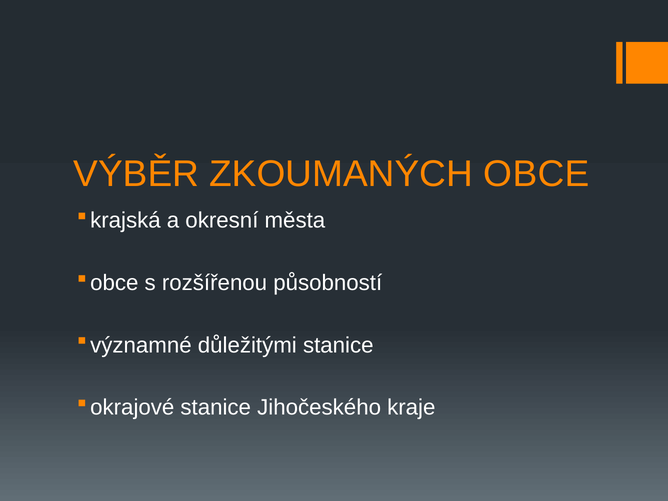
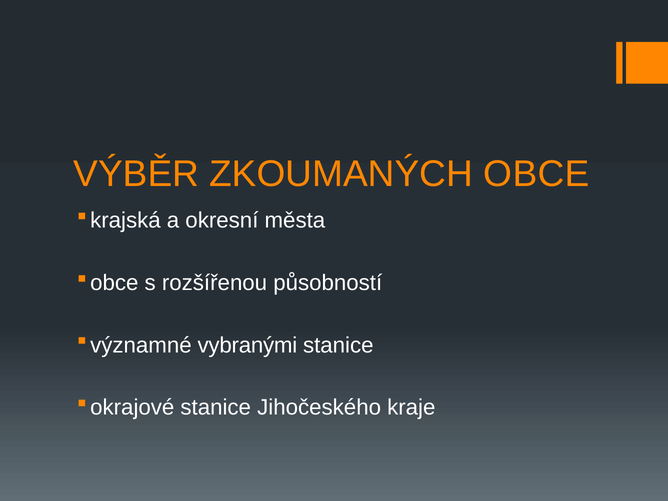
důležitými: důležitými -> vybranými (247, 345)
